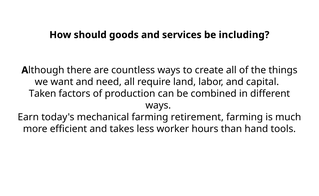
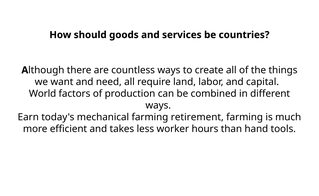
including: including -> countries (244, 35)
Taken: Taken -> World (43, 94)
